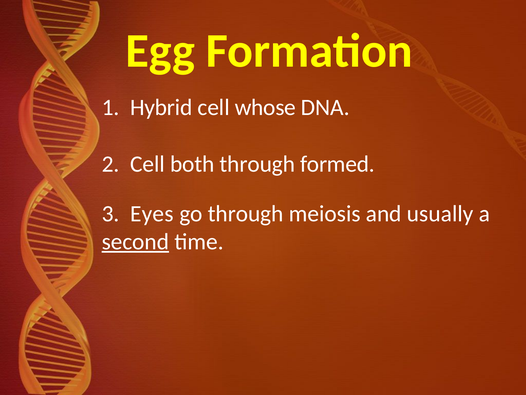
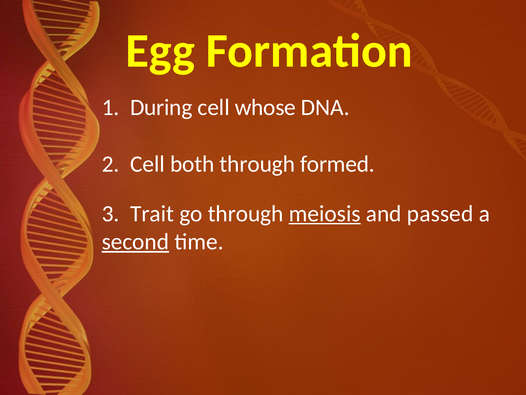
Hybrid: Hybrid -> During (161, 107)
Eyes: Eyes -> Trait (152, 213)
meiosis underline: none -> present (325, 213)
usually: usually -> passed (440, 213)
